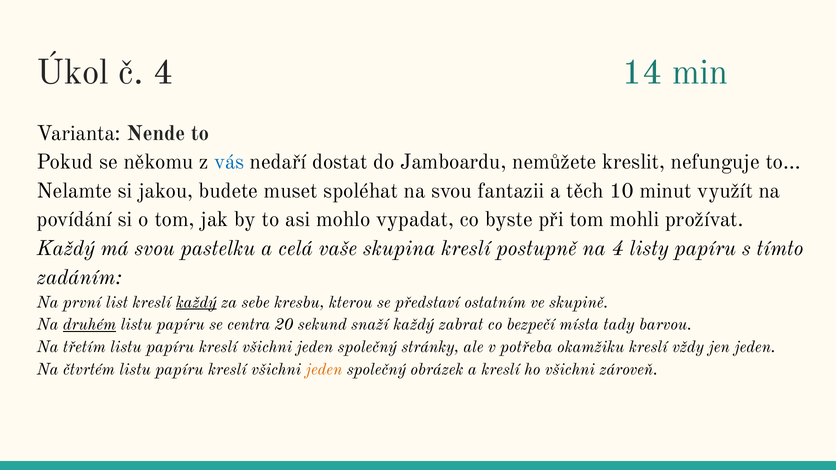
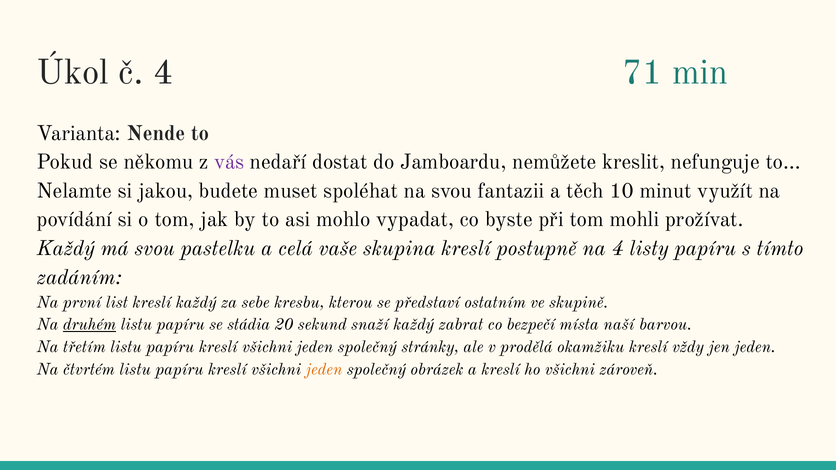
14: 14 -> 71 (642, 72)
vás colour: blue -> purple (229, 162)
každý underline: present -> none (196, 302)
centra: centra -> stádia (249, 325)
tady: tady -> naší (619, 325)
potřeba: potřeba -> prodělá (526, 347)
